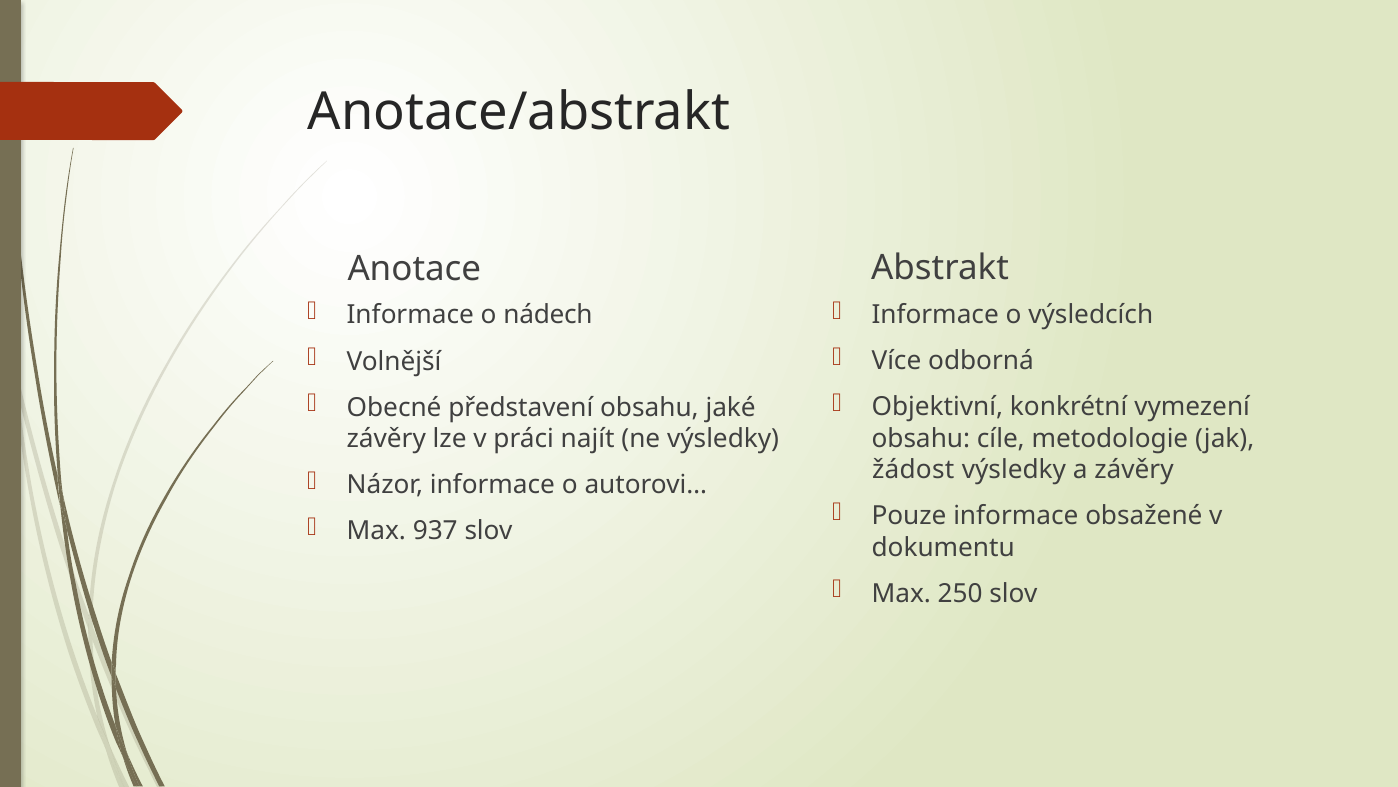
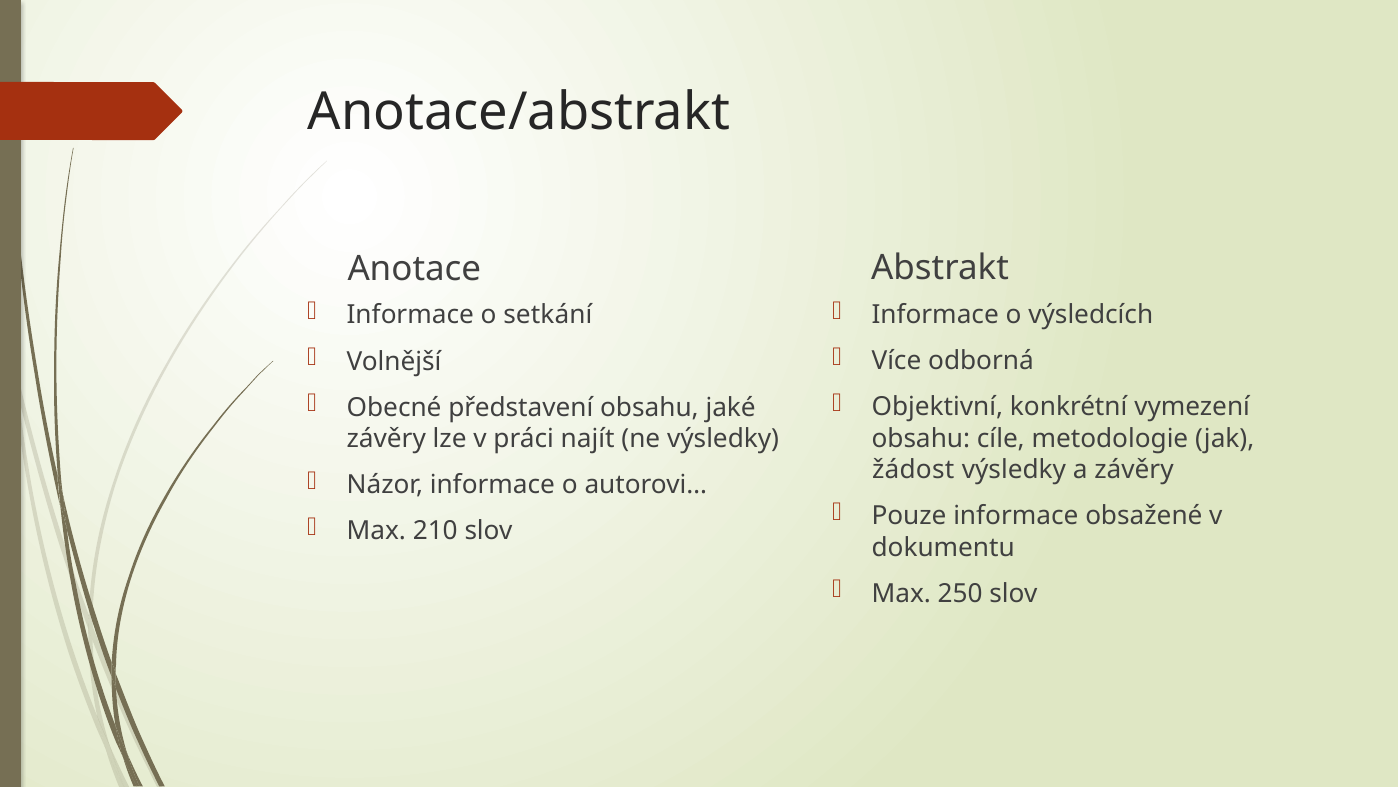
nádech: nádech -> setkání (548, 315)
937: 937 -> 210 (435, 531)
